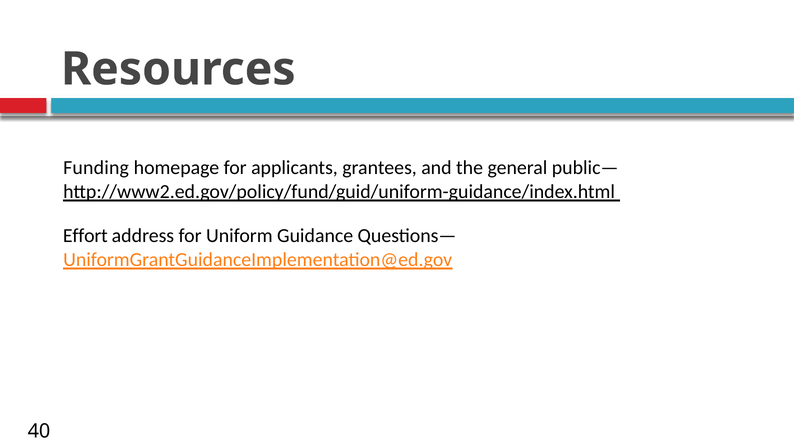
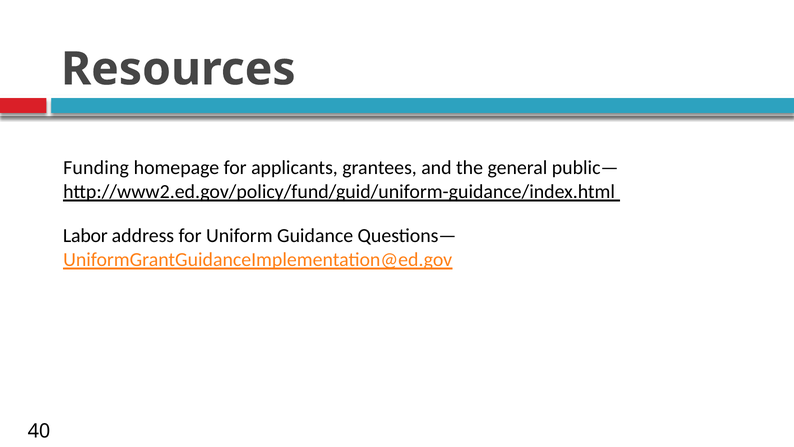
Effort: Effort -> Labor (85, 236)
